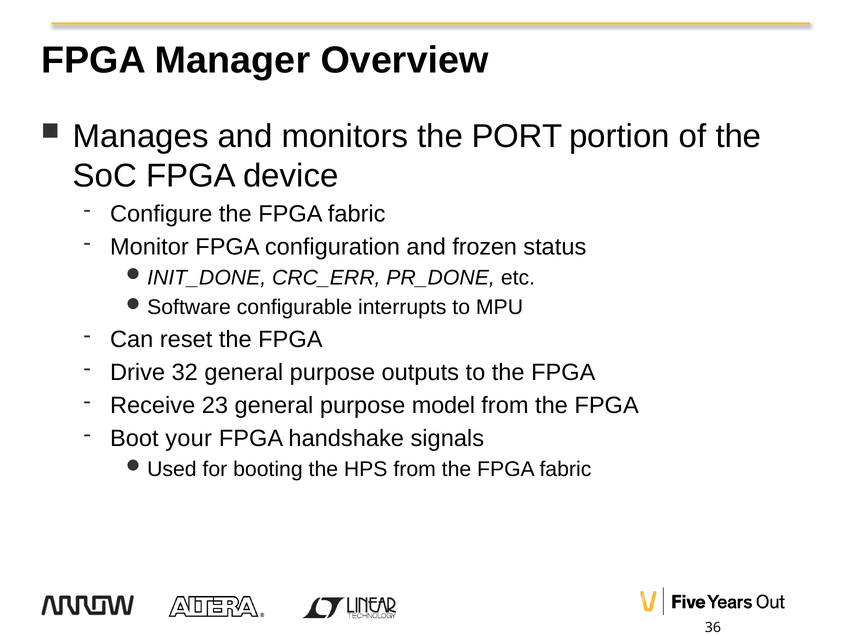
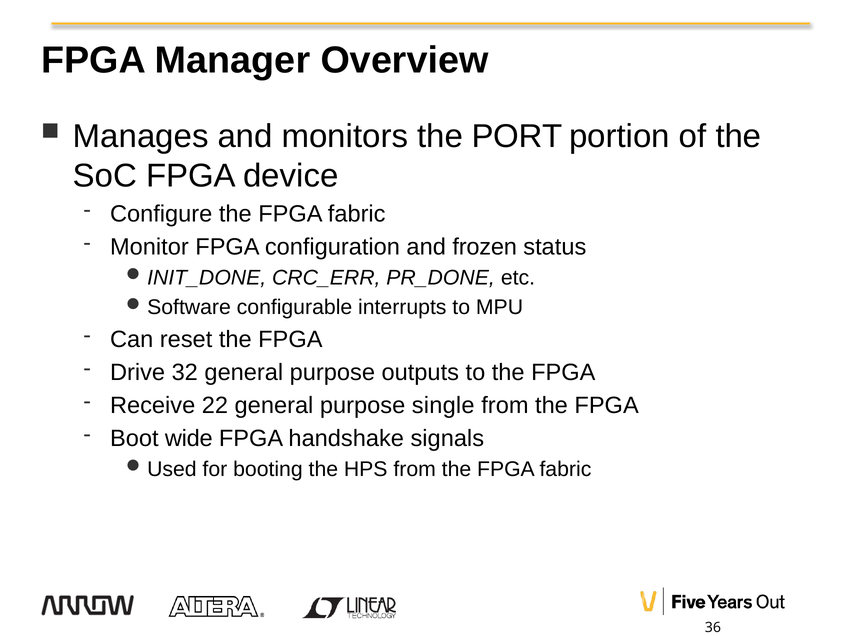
23: 23 -> 22 (215, 406)
model: model -> single (443, 406)
your: your -> wide (189, 439)
